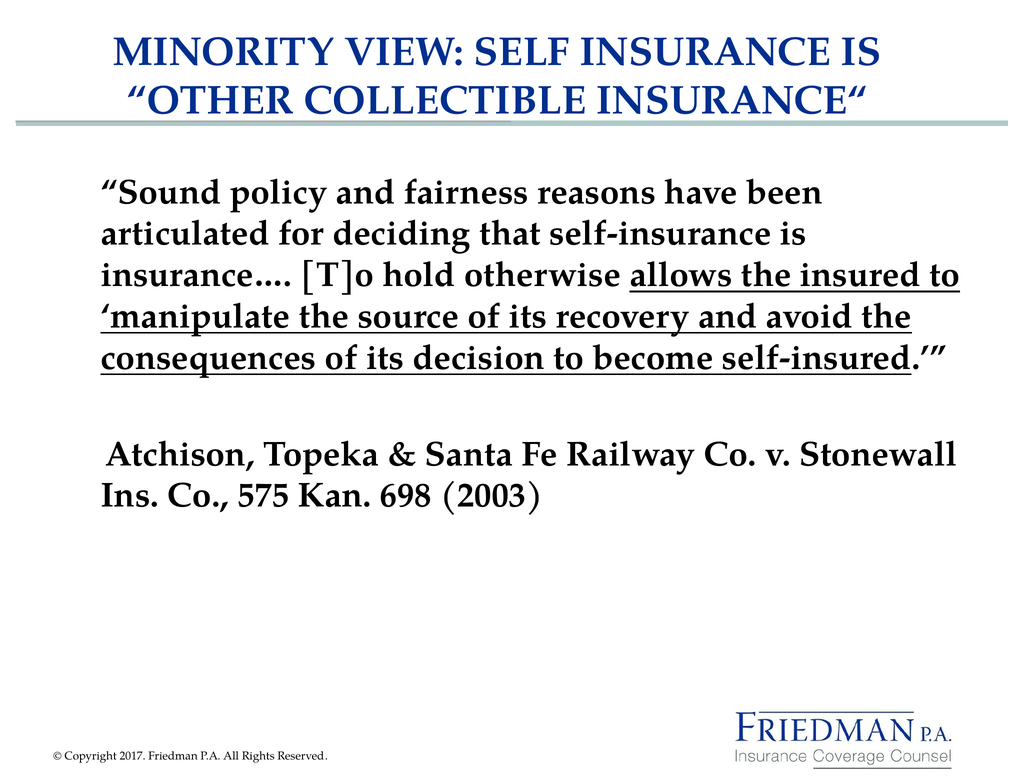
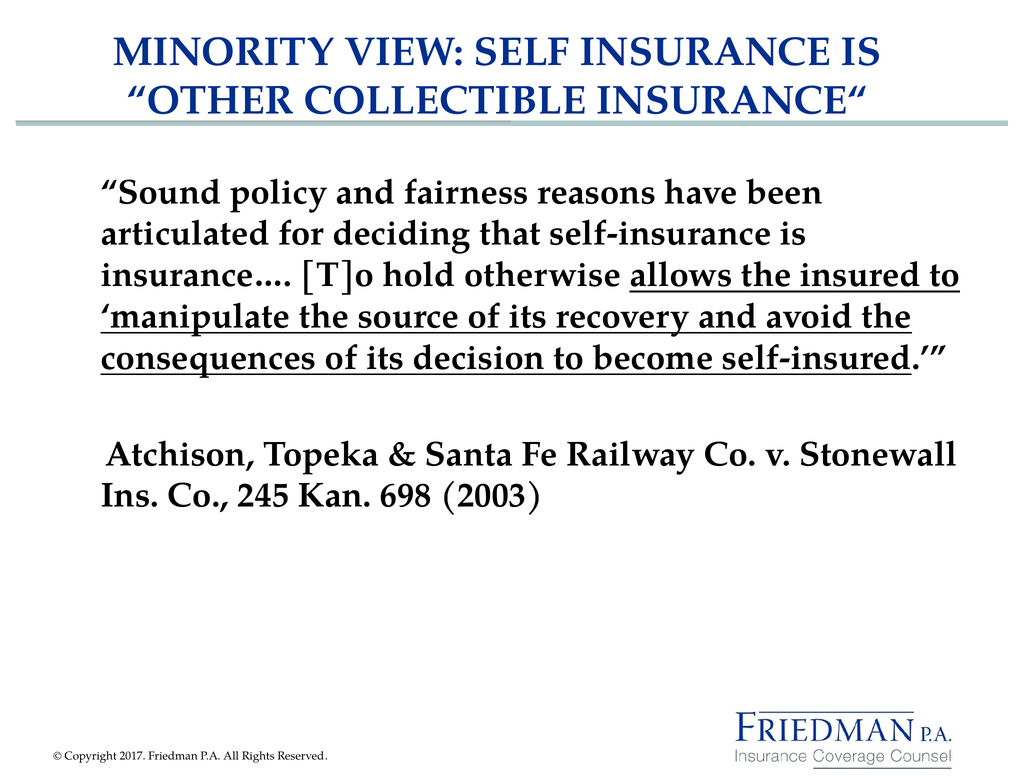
575: 575 -> 245 (263, 495)
